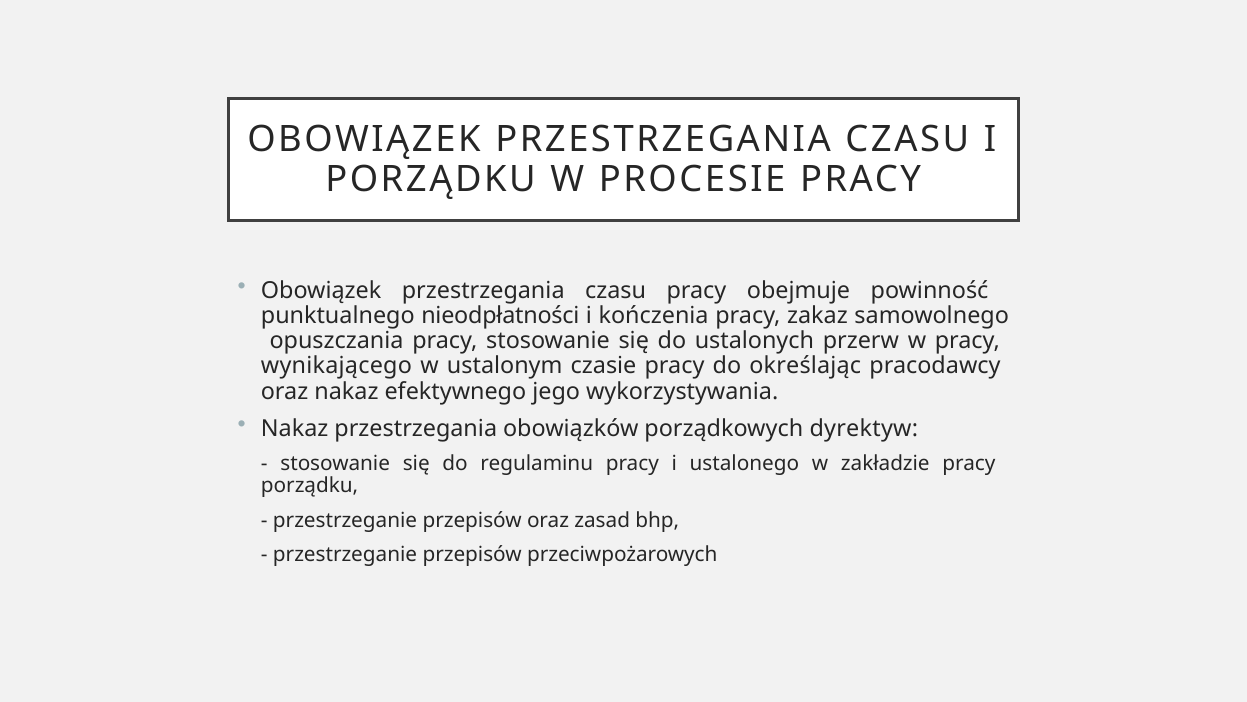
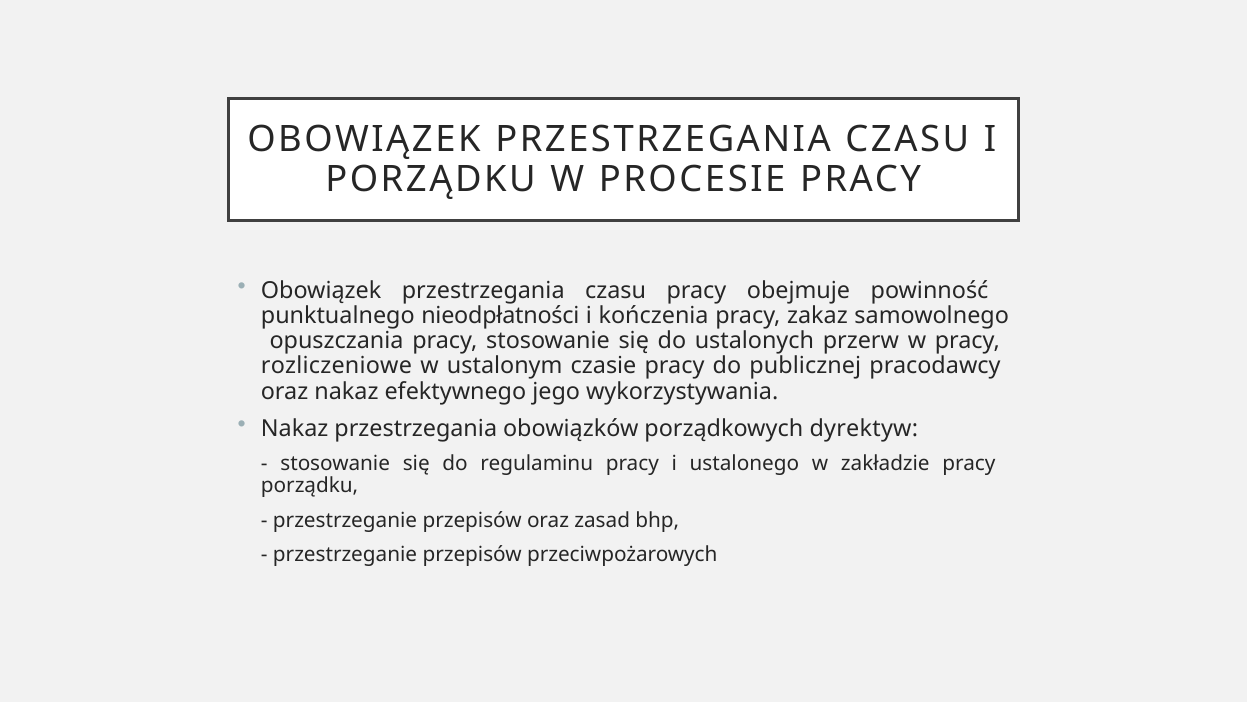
wynikającego: wynikającego -> rozliczeniowe (336, 366)
określając: określając -> publicznej (805, 366)
